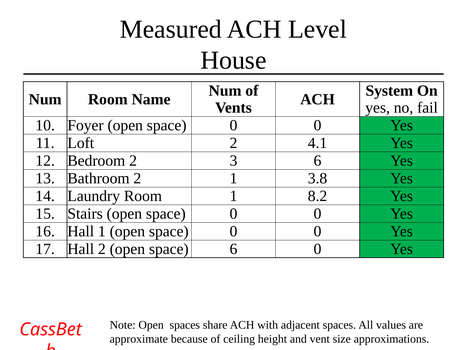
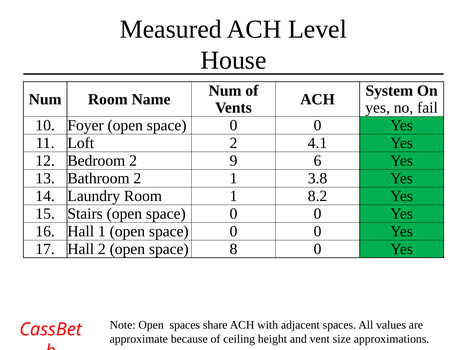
3: 3 -> 9 (233, 161)
space 6: 6 -> 8 (233, 249)
